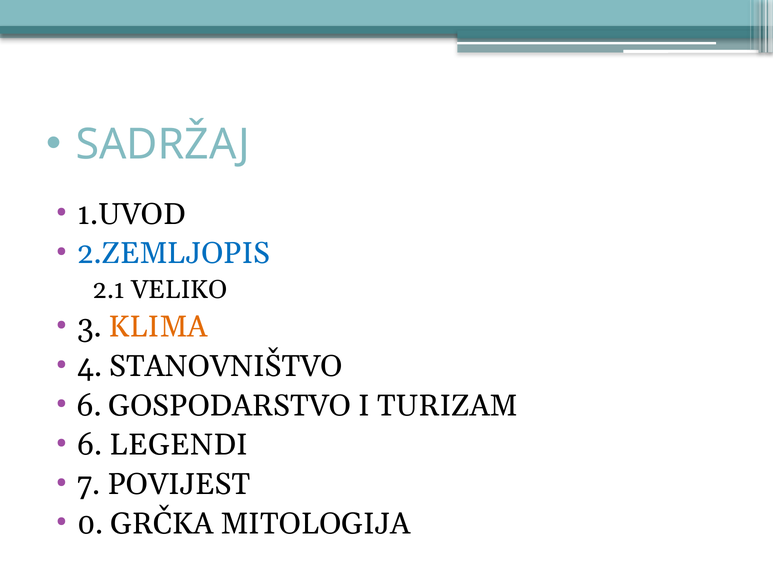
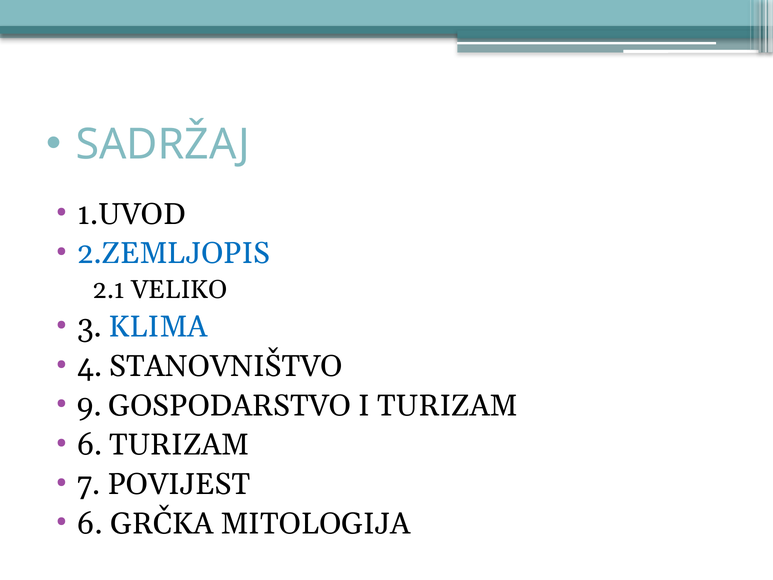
KLIMA colour: orange -> blue (158, 327)
6: 6 -> 9 (89, 406)
6 LEGENDI: LEGENDI -> TURIZAM (179, 445)
0: 0 -> 6 (90, 523)
